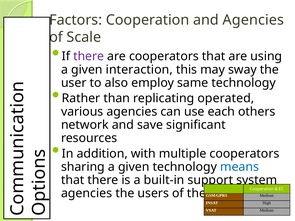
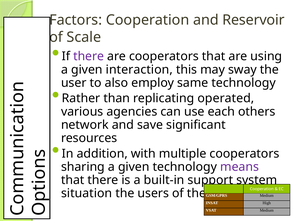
and Agencies: Agencies -> Reservoir (253, 20)
means colour: blue -> purple (240, 167)
agencies: agencies -> situation (87, 194)
